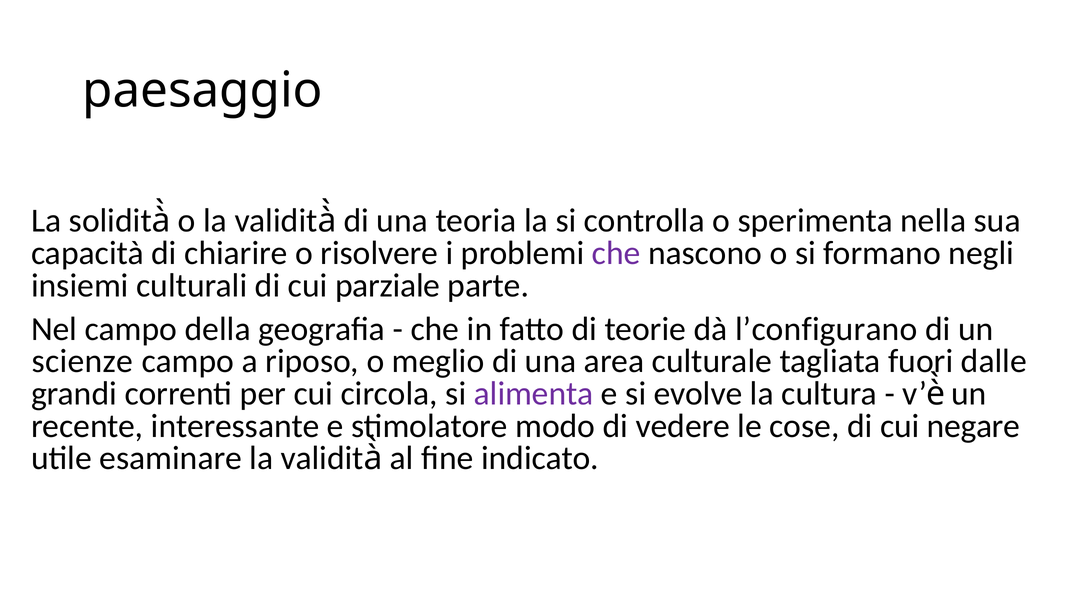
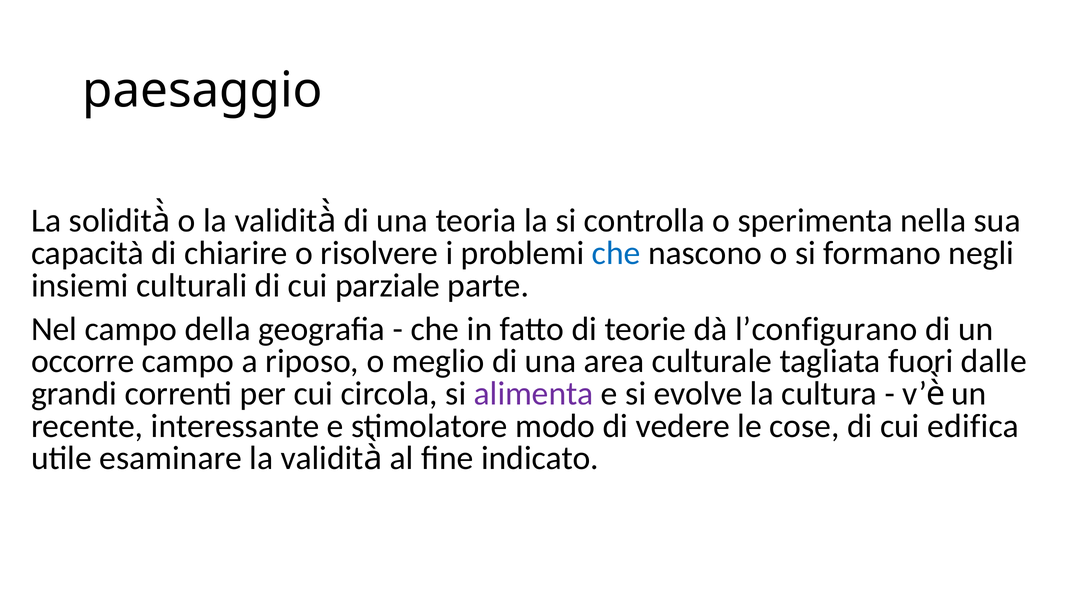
che colour: purple -> blue (616, 253)
scienze: scienze -> occorre (83, 362)
negare: negare -> edifica (973, 426)
